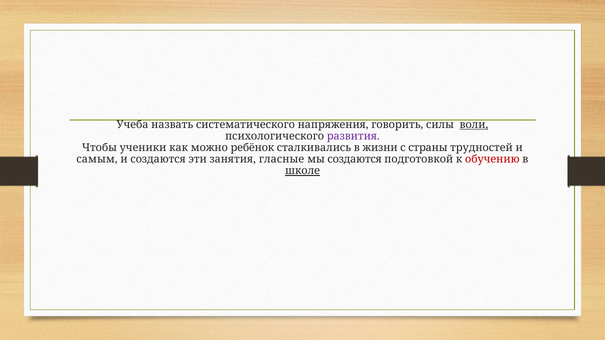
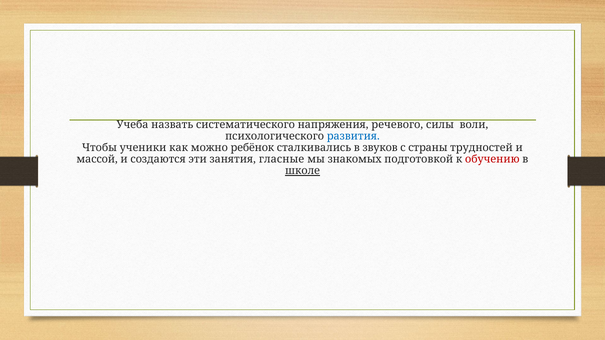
говорить: говорить -> речевого (397, 125)
воли underline: present -> none (474, 125)
развития colour: purple -> blue (353, 136)
жизни: жизни -> звуков (380, 148)
самым: самым -> массой (97, 159)
мы создаются: создаются -> знакомых (355, 159)
